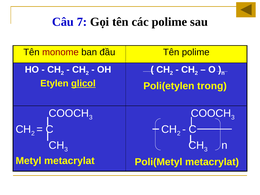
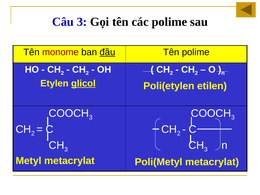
Câu 7: 7 -> 3 (82, 22)
đầu underline: none -> present (107, 52)
trong: trong -> etilen (212, 86)
